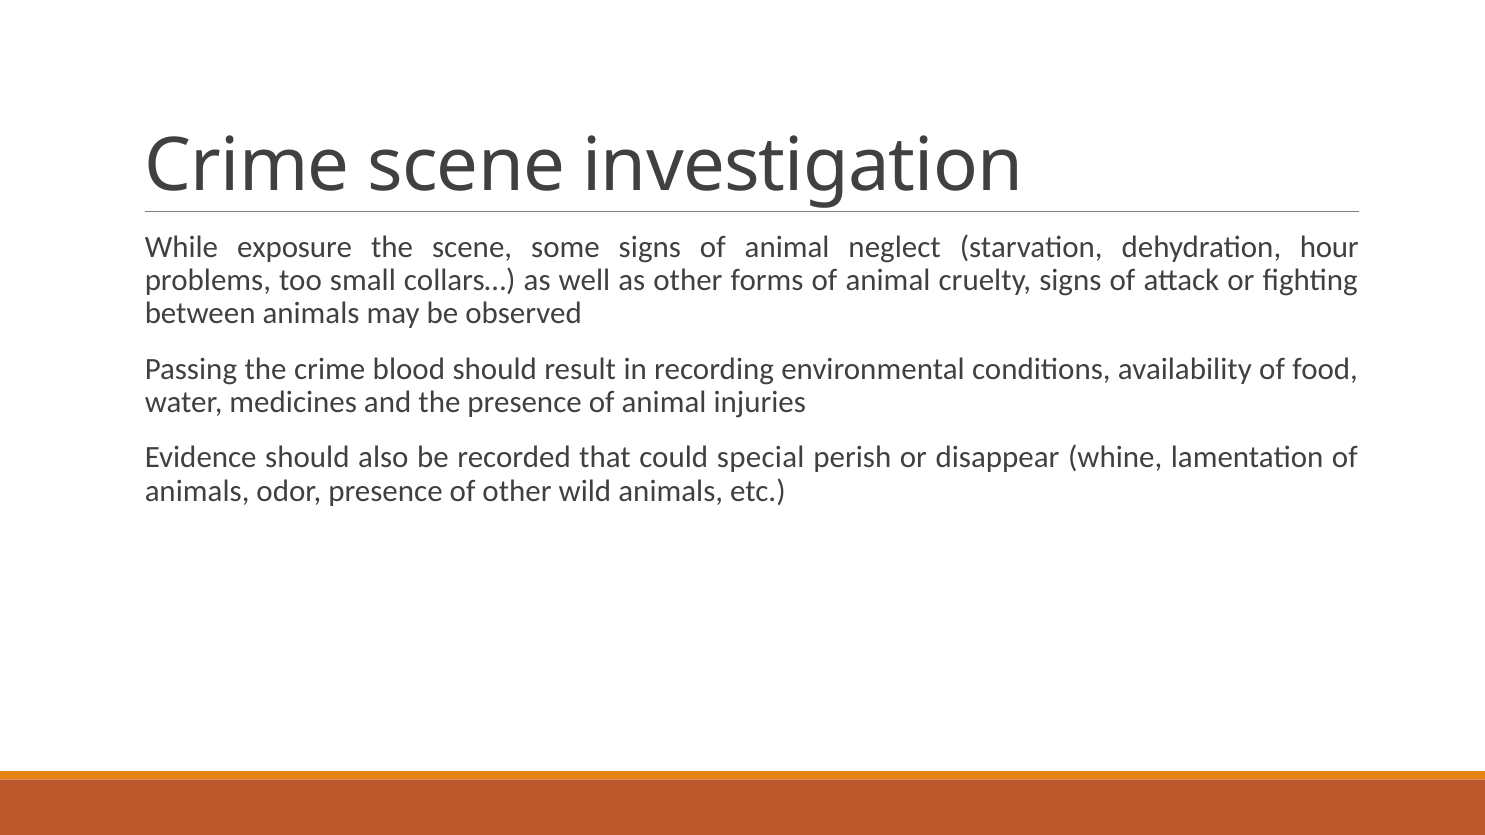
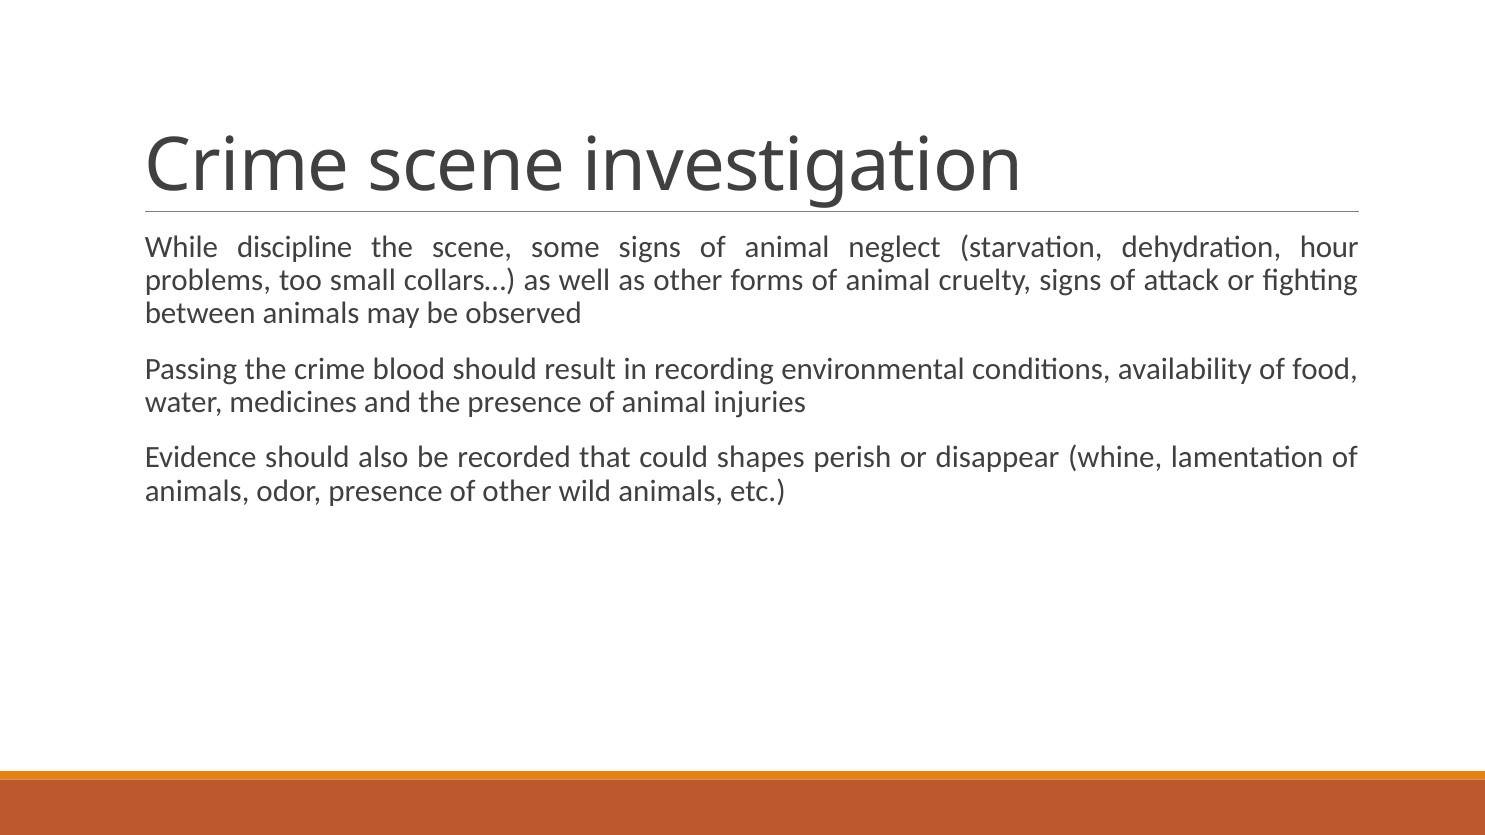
exposure: exposure -> discipline (295, 247)
special: special -> shapes (761, 458)
